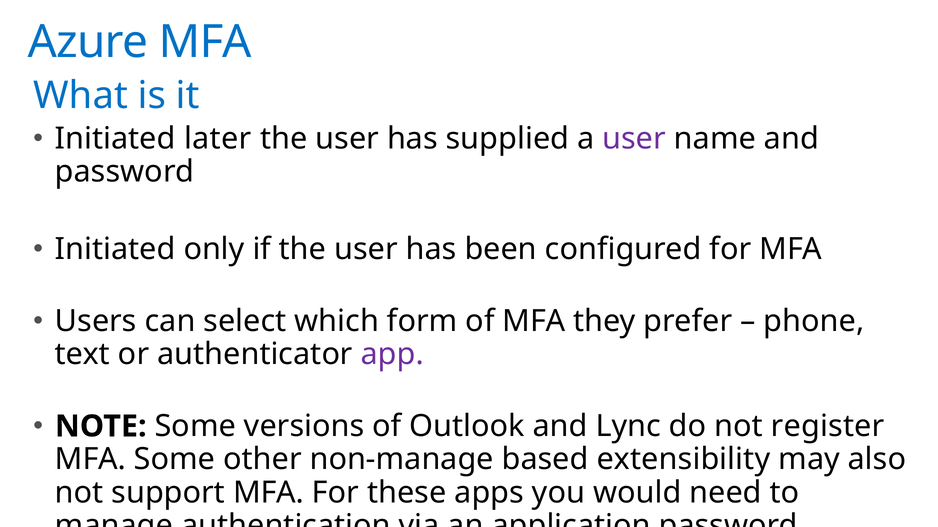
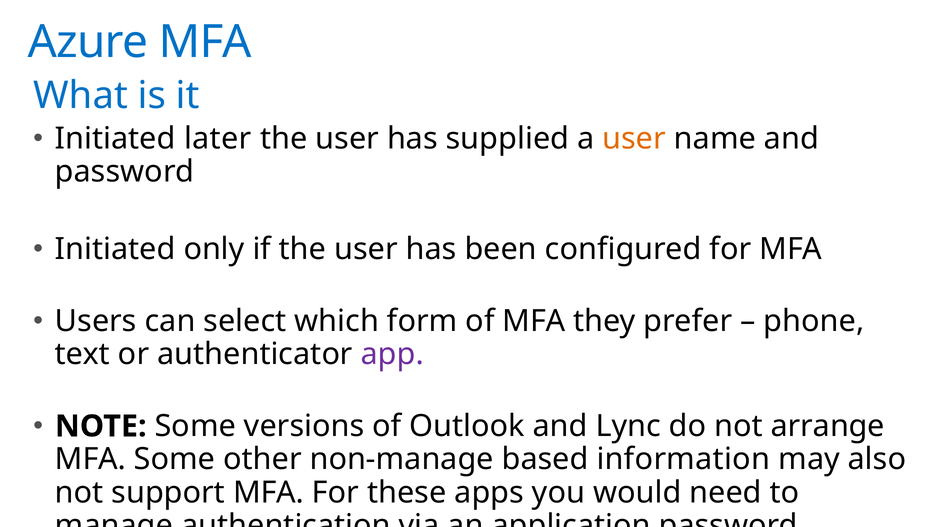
user colour: purple -> orange (634, 139)
register: register -> arrange (828, 427)
extensibility: extensibility -> information (683, 460)
